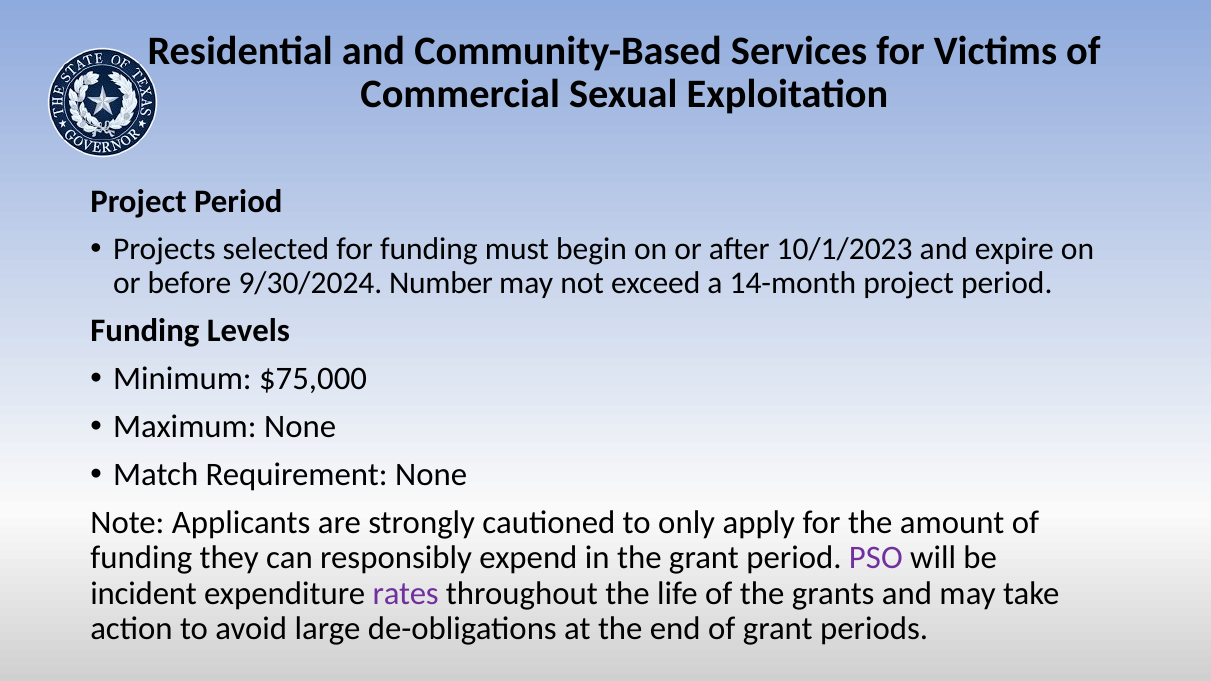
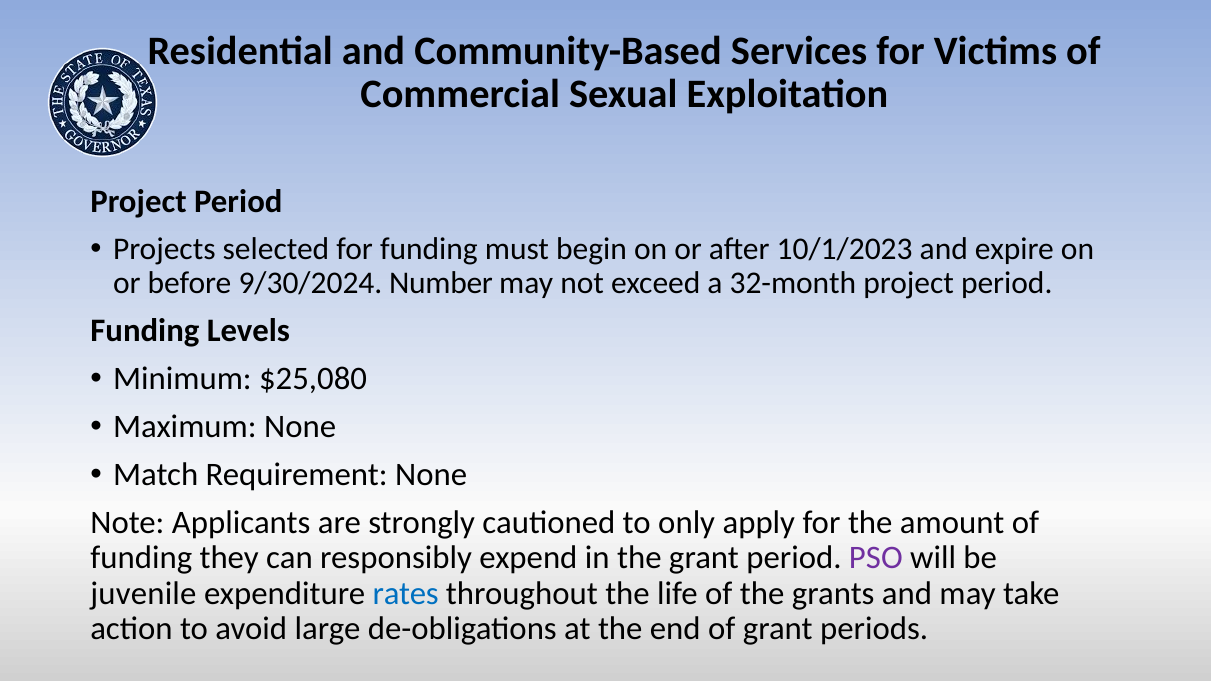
14-month: 14-month -> 32-month (793, 283)
$75,000: $75,000 -> $25,080 (313, 379)
incident: incident -> juvenile (143, 594)
rates colour: purple -> blue (406, 594)
